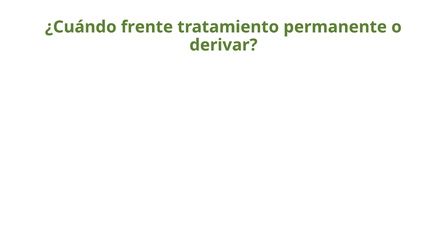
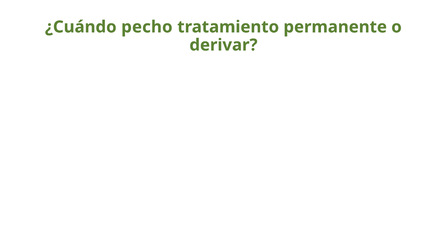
frente: frente -> pecho (147, 27)
